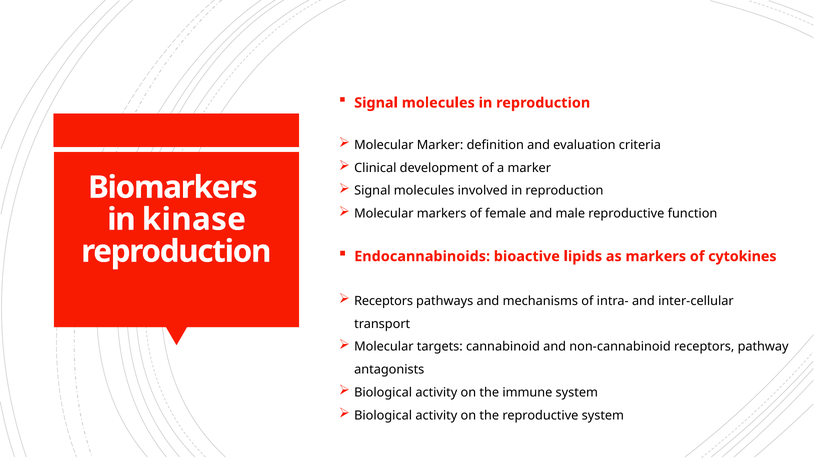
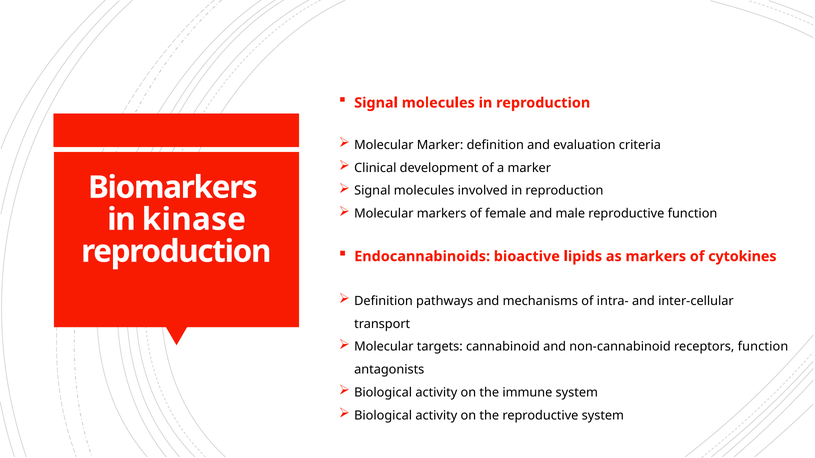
Receptors: Receptors -> Definition (384, 301)
receptors pathway: pathway -> function (763, 347)
